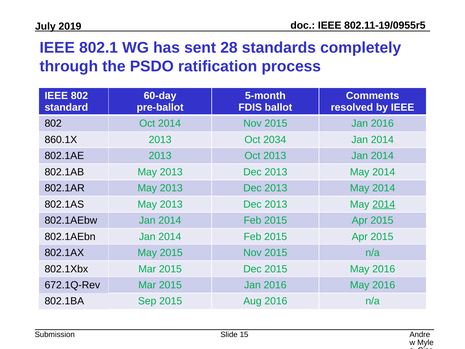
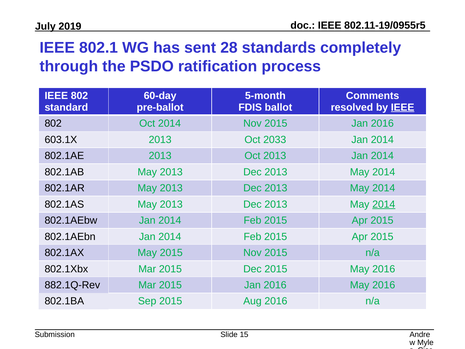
IEEE underline: none -> present (403, 107)
860.1X: 860.1X -> 603.1X (61, 140)
2034: 2034 -> 2033 (275, 140)
672.1Q-Rev: 672.1Q-Rev -> 882.1Q-Rev (72, 285)
